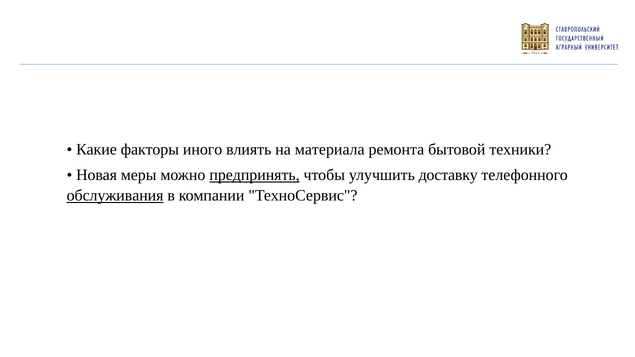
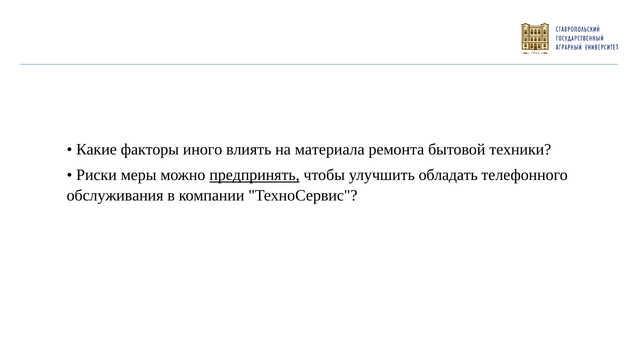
Новая: Новая -> Риски (97, 175)
доставку: доставку -> обладать (448, 175)
обслуживания underline: present -> none (115, 196)
